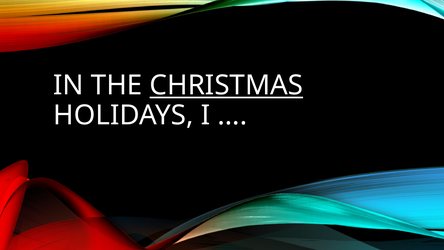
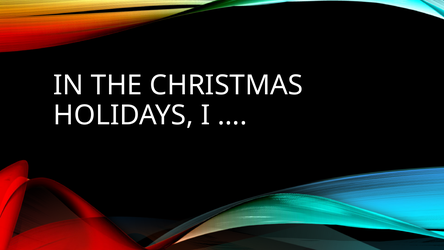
CHRISTMAS underline: present -> none (226, 85)
